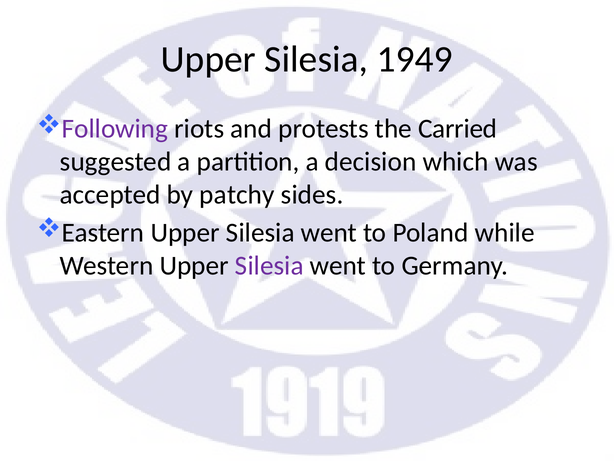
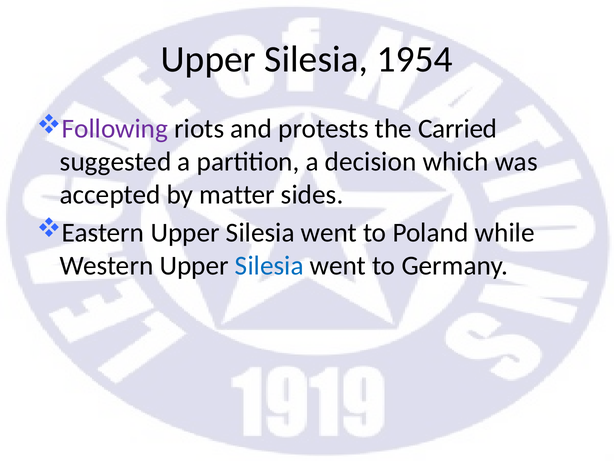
1949: 1949 -> 1954 (415, 59)
patchy: patchy -> matter (237, 194)
Silesia colour: purple -> blue (269, 265)
